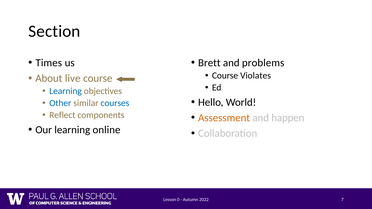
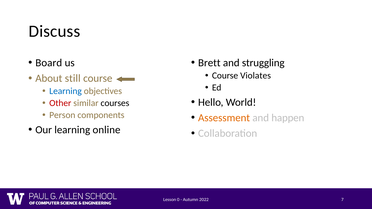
Section: Section -> Discuss (54, 31)
Times: Times -> Board (49, 63)
problems: problems -> struggling (263, 63)
live: live -> still (73, 78)
Other colour: blue -> red (60, 103)
courses colour: blue -> black (115, 103)
Reflect: Reflect -> Person (62, 115)
